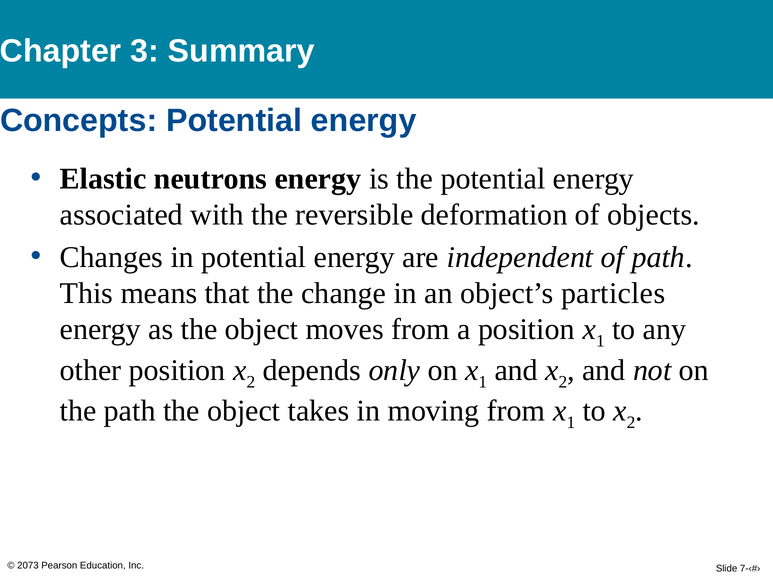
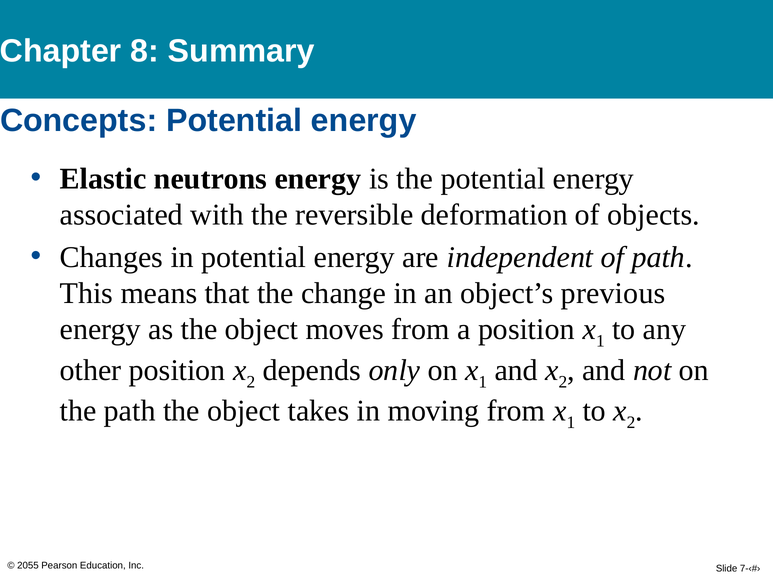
3: 3 -> 8 (145, 51)
particles: particles -> previous (613, 293)
2073: 2073 -> 2055 (28, 566)
